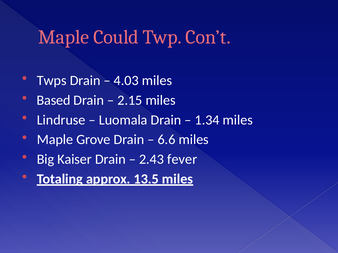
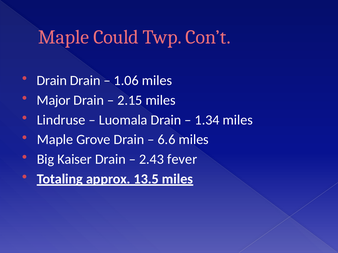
Twps: Twps -> Drain (52, 81)
4.03: 4.03 -> 1.06 (126, 81)
Based: Based -> Major (54, 100)
